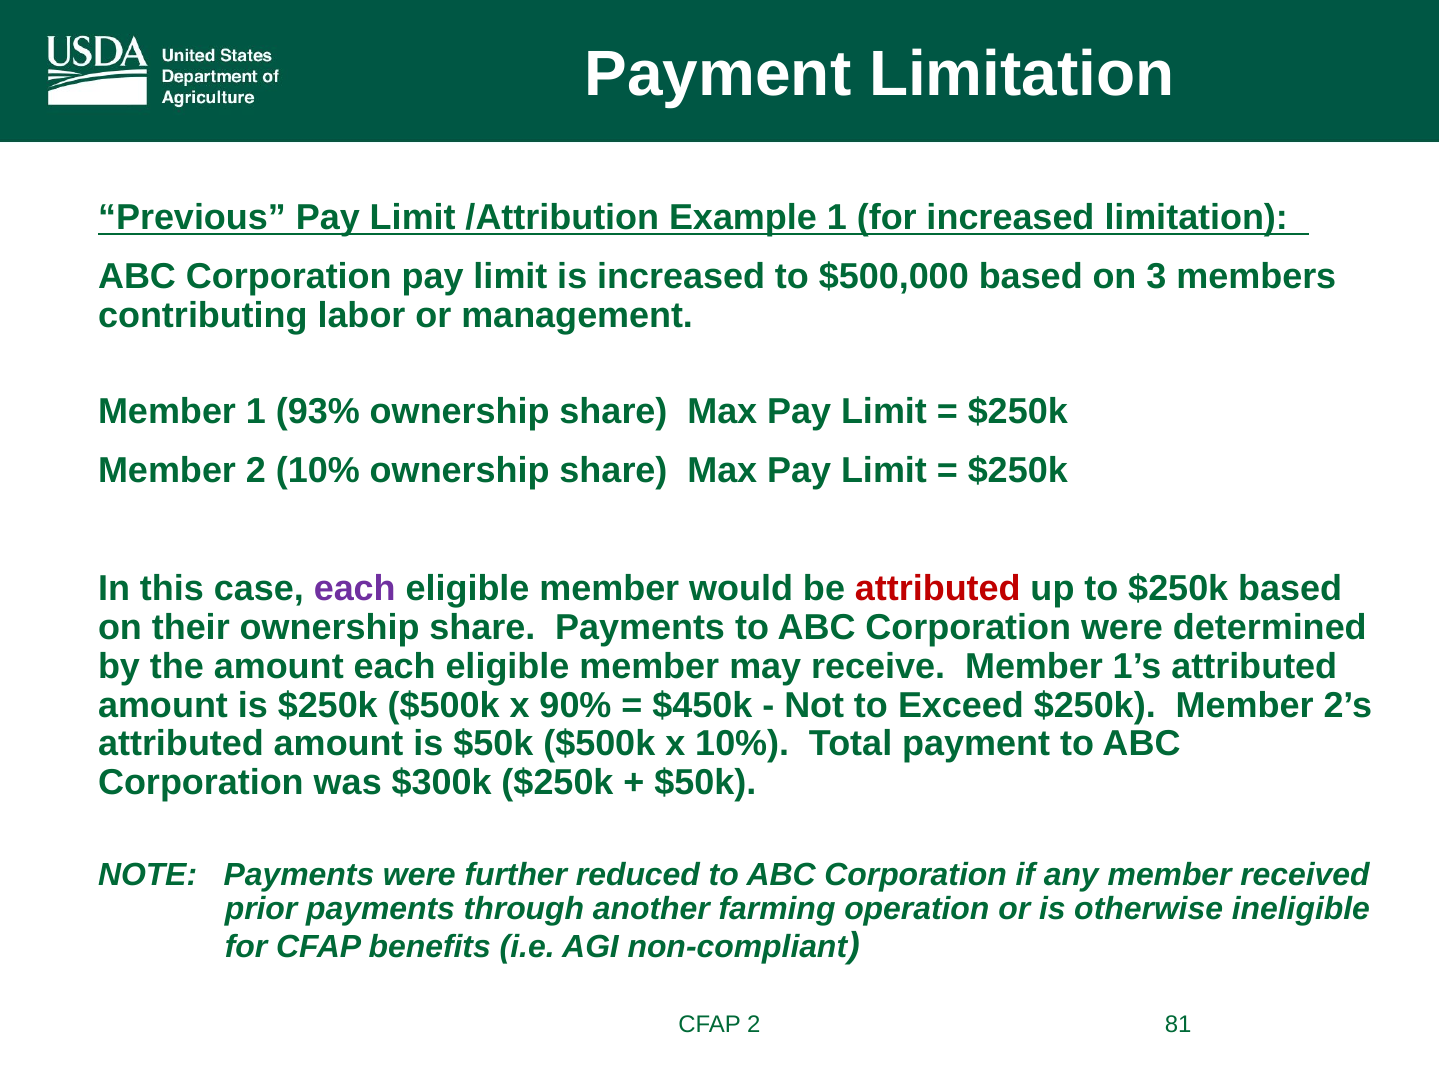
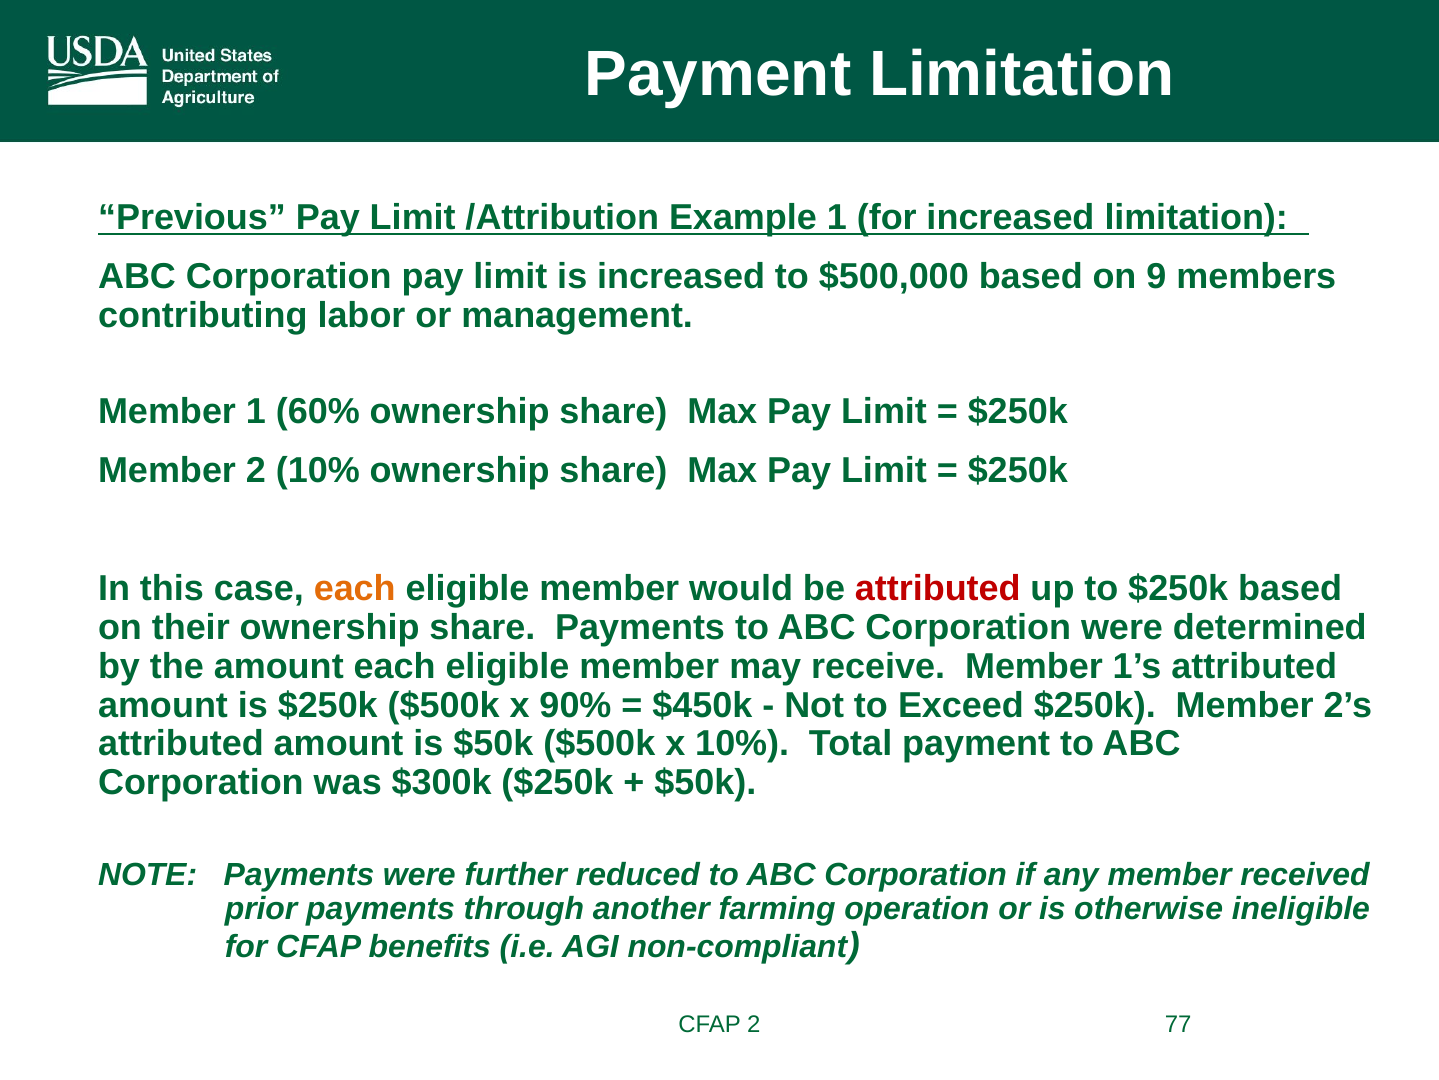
3: 3 -> 9 (1156, 277)
93%: 93% -> 60% (318, 412)
each colour: purple -> orange (355, 588)
81: 81 -> 77 (1178, 1023)
